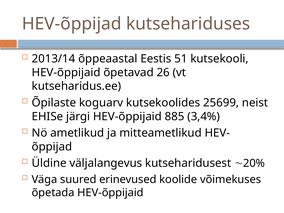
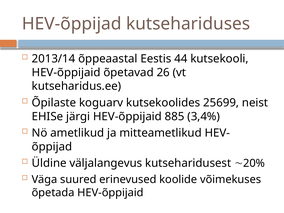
51: 51 -> 44 (181, 59)
